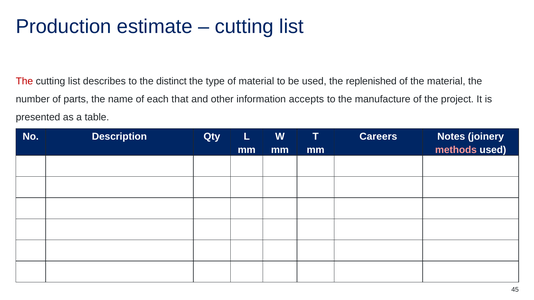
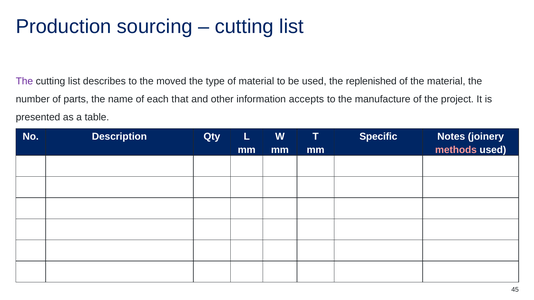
estimate: estimate -> sourcing (155, 26)
The colour: red -> purple (24, 81)
distinct: distinct -> moved (171, 81)
Careers: Careers -> Specific (378, 137)
